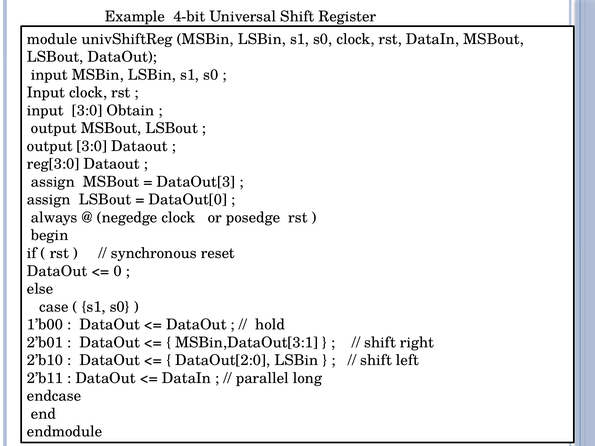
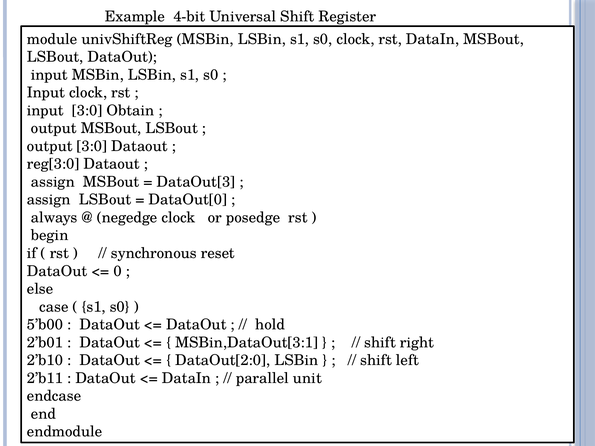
1’b00: 1’b00 -> 5’b00 (45, 325)
long: long -> unit (307, 378)
